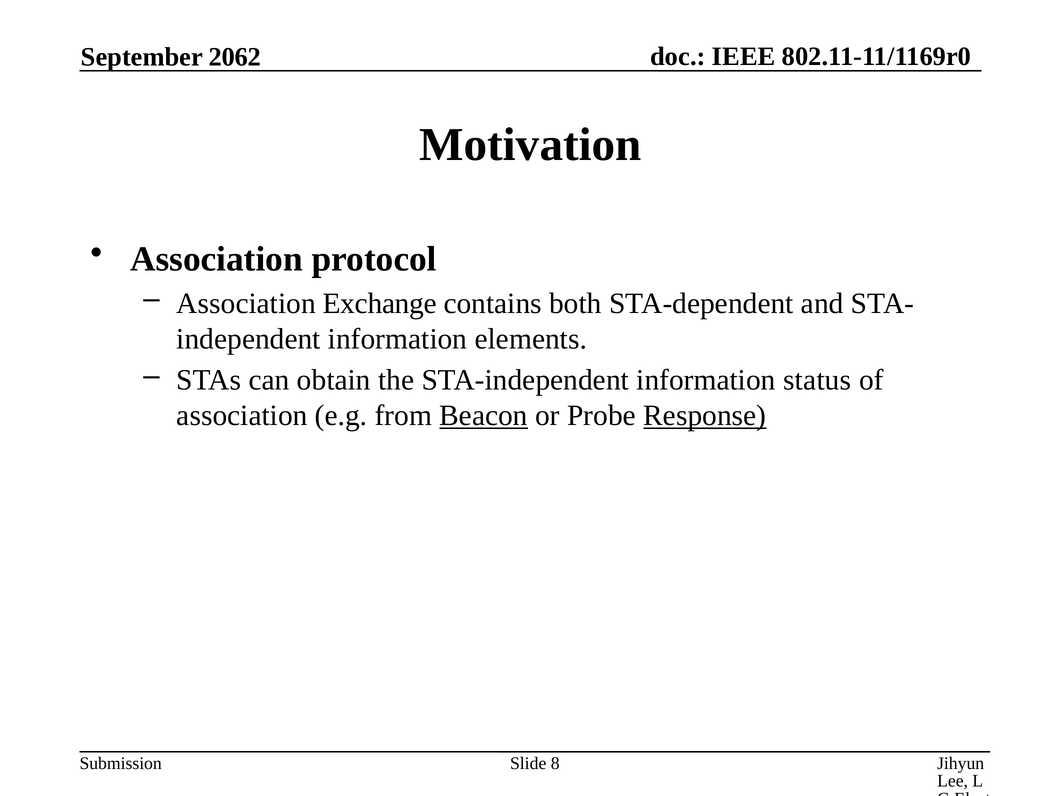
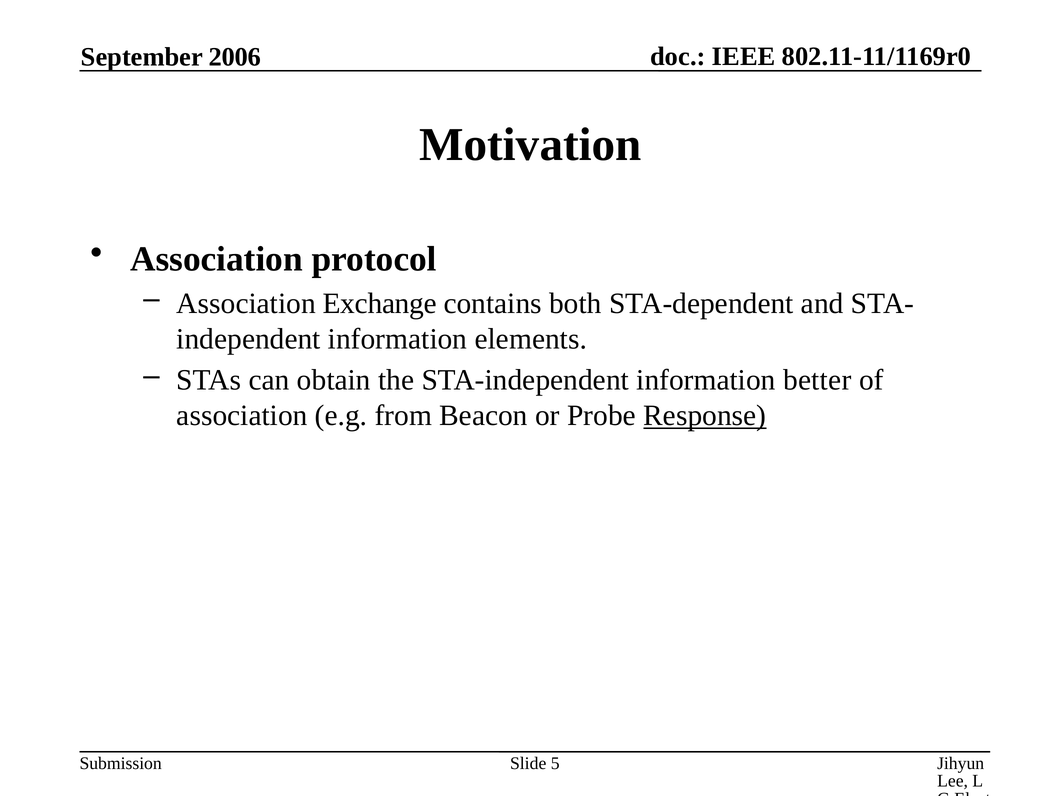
2062: 2062 -> 2006 (235, 57)
status: status -> better (817, 380)
Beacon underline: present -> none (484, 416)
8: 8 -> 5 (555, 763)
